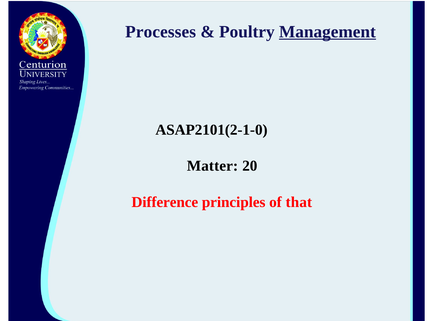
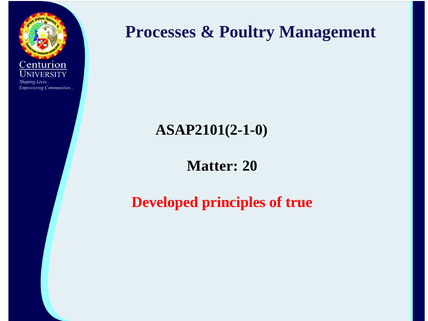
Management underline: present -> none (327, 32)
Difference: Difference -> Developed (165, 202)
that: that -> true (299, 202)
